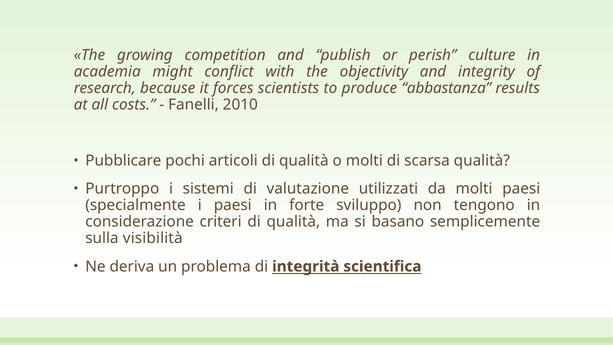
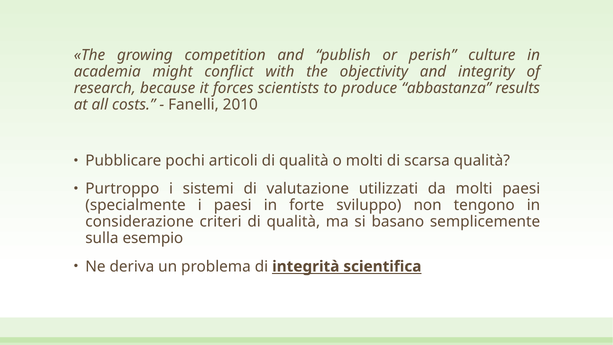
visibilità: visibilità -> esempio (153, 238)
